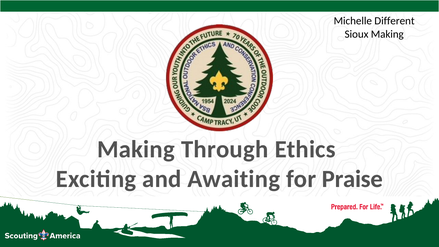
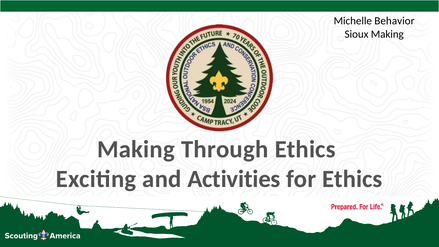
Different: Different -> Behavior (394, 21)
Awaiting: Awaiting -> Activities (234, 179)
for Praise: Praise -> Ethics (352, 179)
